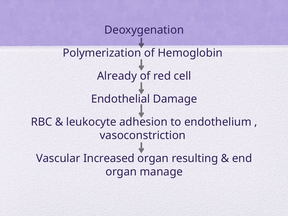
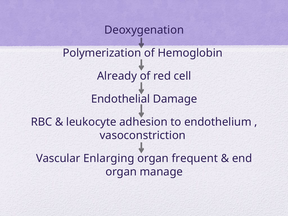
Increased: Increased -> Enlarging (109, 158)
resulting: resulting -> frequent (195, 158)
